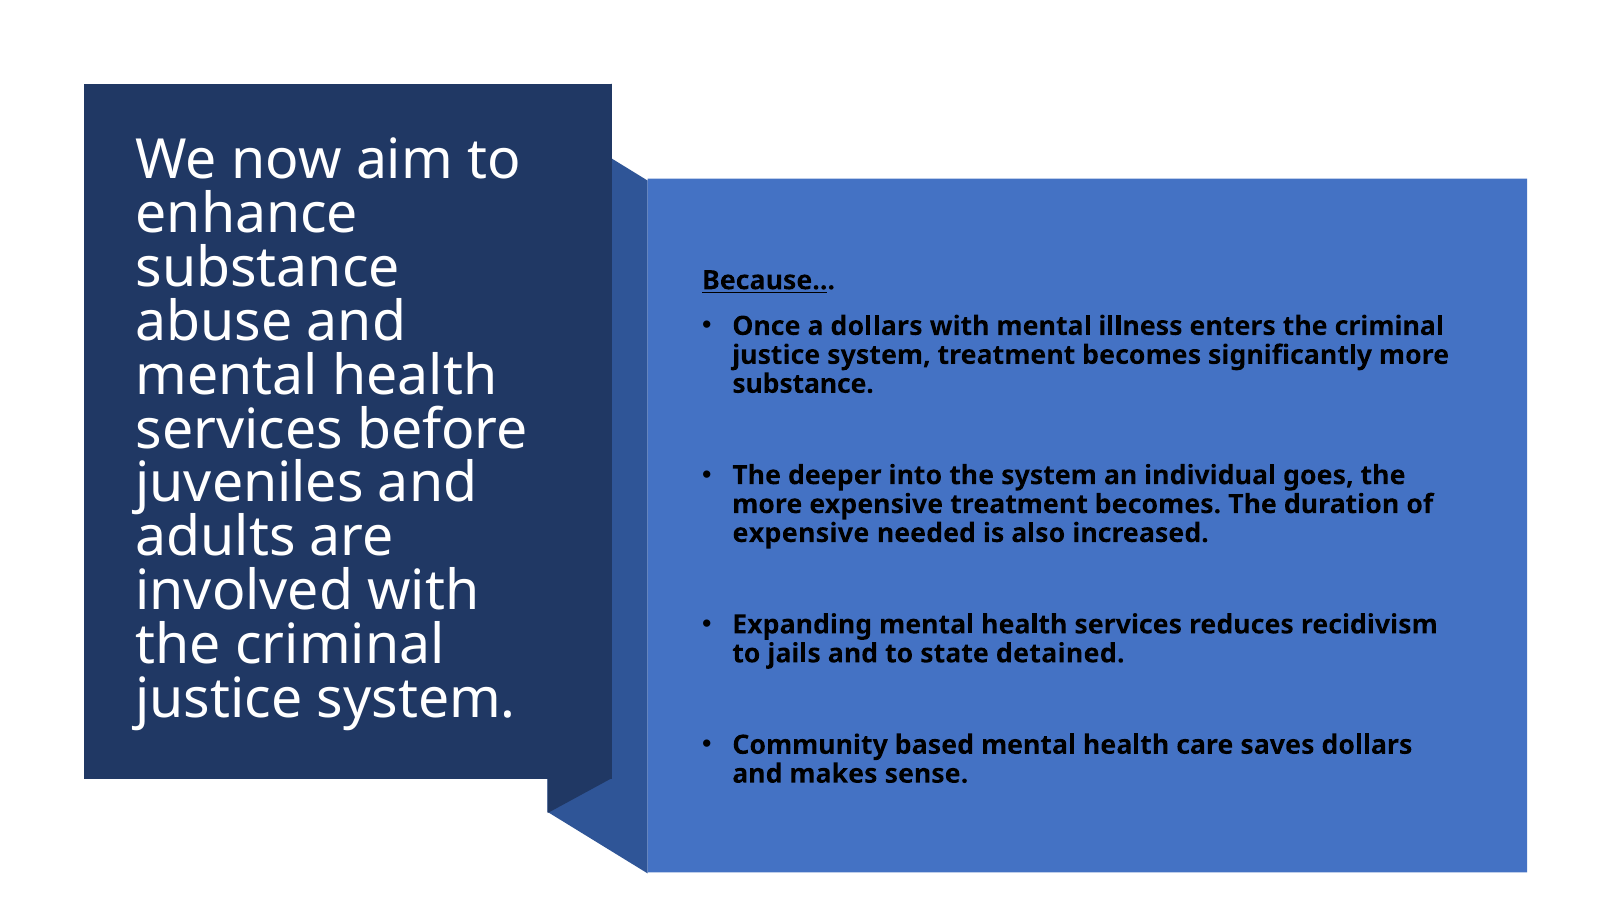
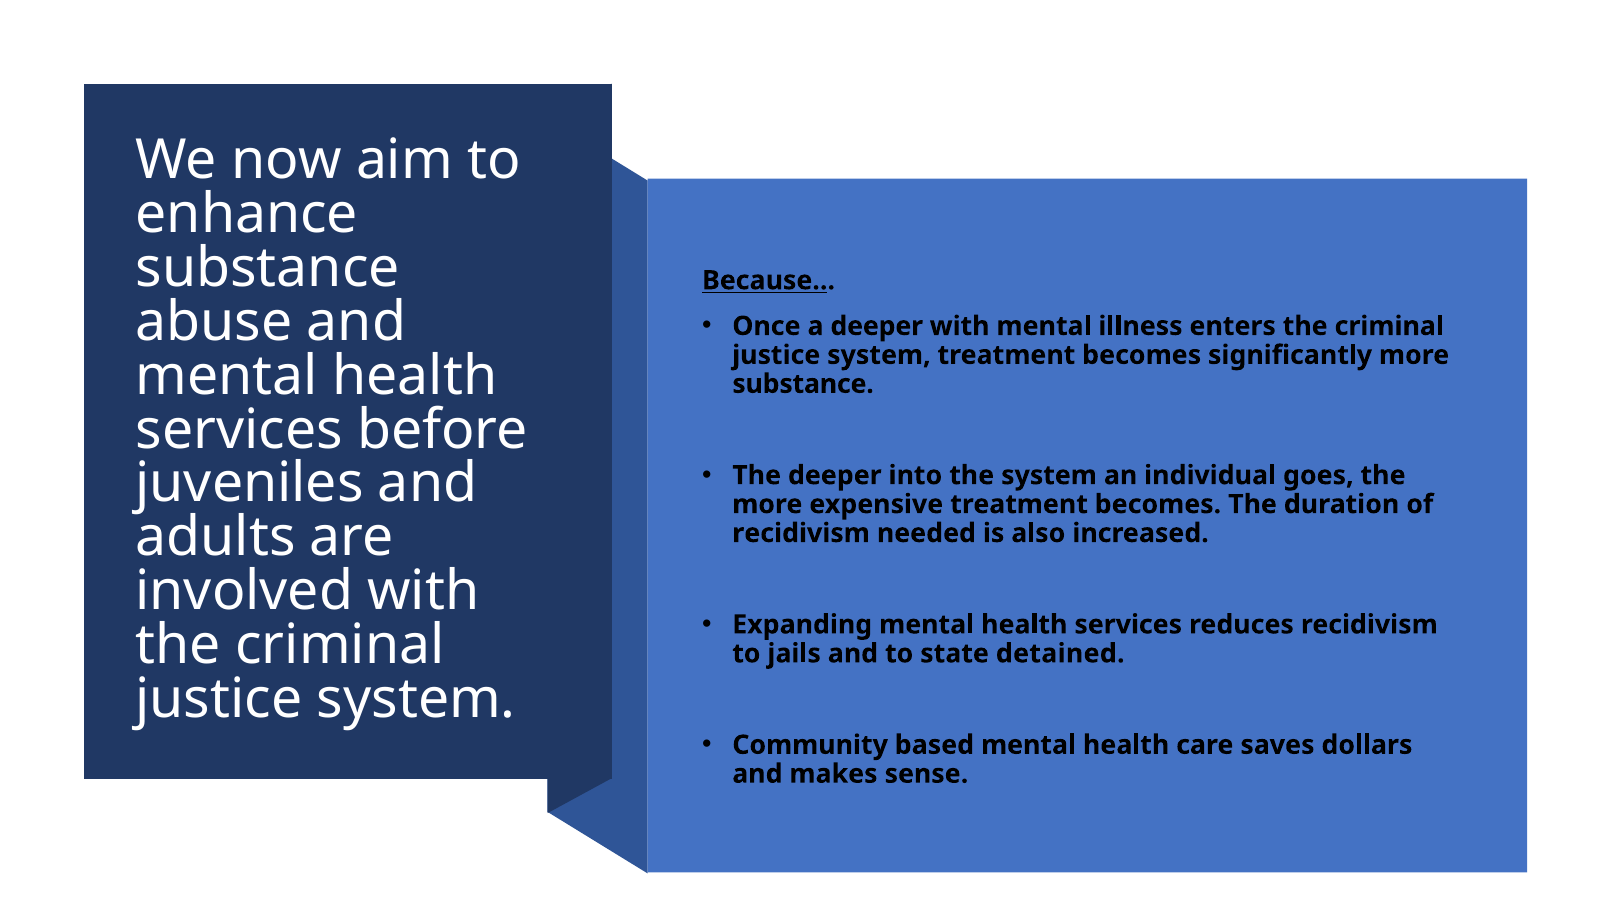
a dollars: dollars -> deeper (877, 326)
expensive: expensive -> recidivism (801, 533)
